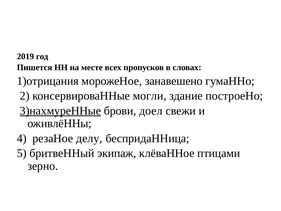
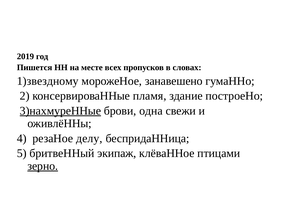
1)отрицания: 1)отрицания -> 1)звездному (48, 81)
могли: могли -> пламя (150, 96)
доел: доел -> одна (151, 111)
зерно underline: none -> present (43, 166)
